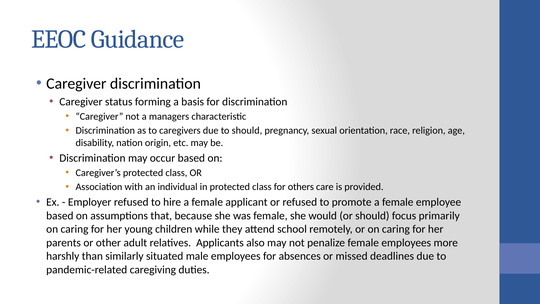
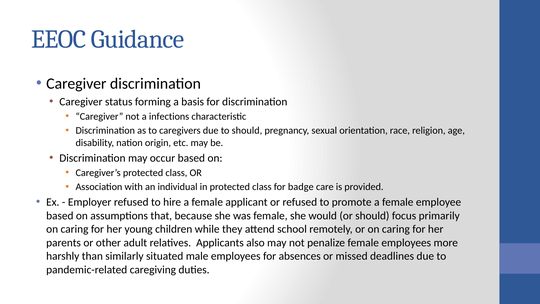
managers: managers -> infections (169, 116)
others: others -> badge (301, 187)
